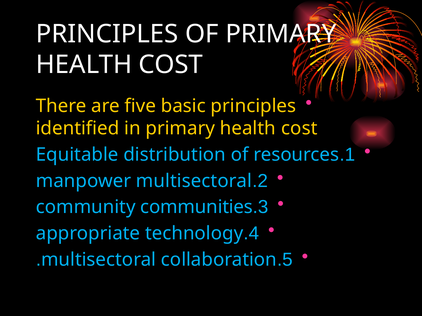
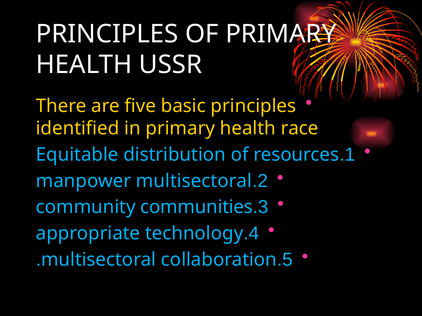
COST: COST -> USSR (170, 65)
in primary health cost: cost -> race (300, 129)
